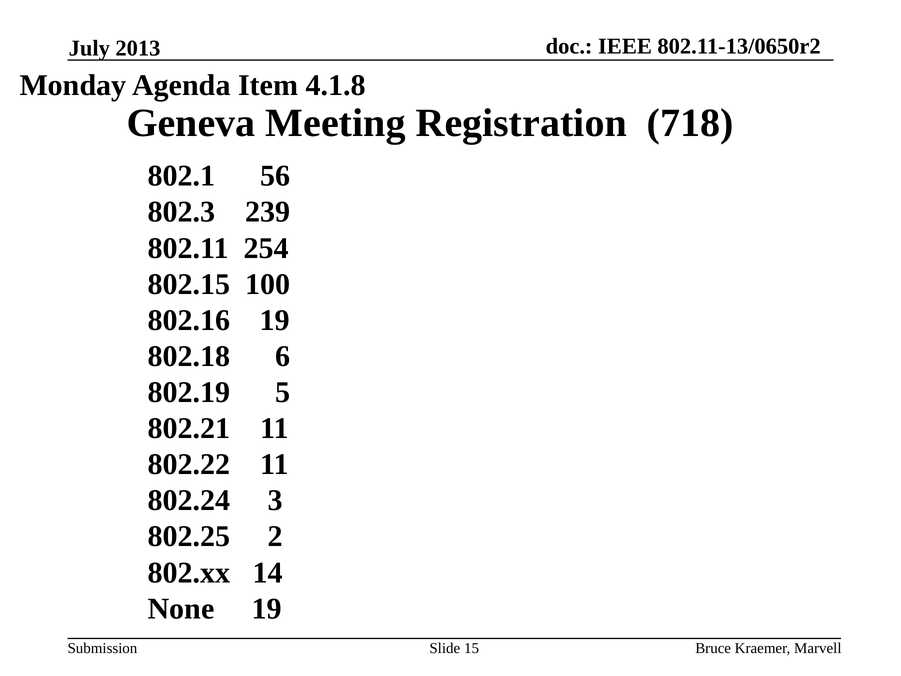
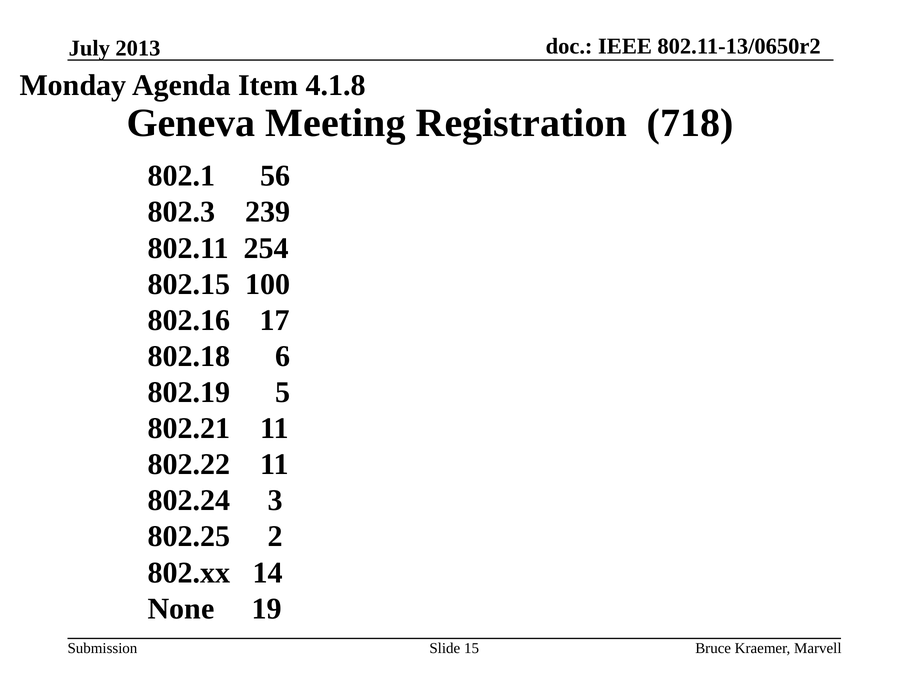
802.16 19: 19 -> 17 (275, 320)
